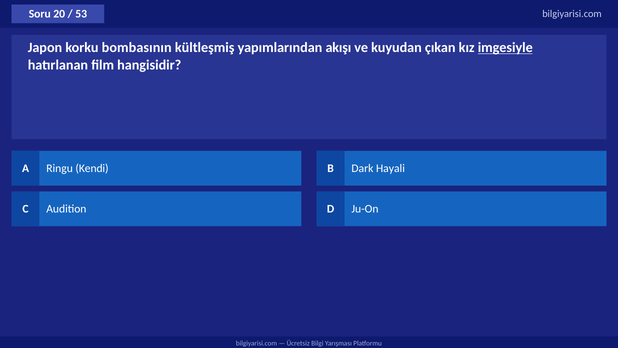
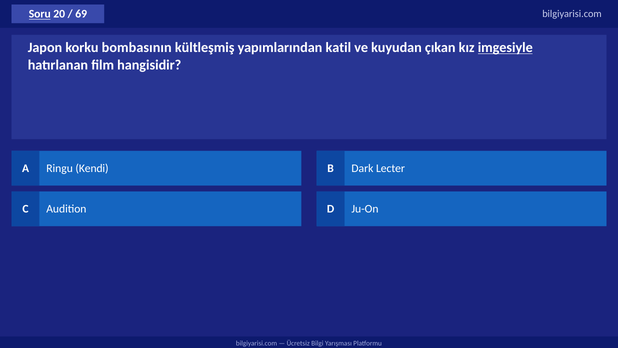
Soru underline: none -> present (40, 14)
53: 53 -> 69 (81, 14)
akışı: akışı -> katil (338, 48)
Hayali: Hayali -> Lecter (390, 168)
